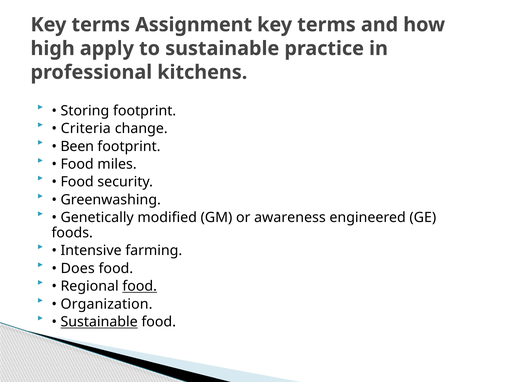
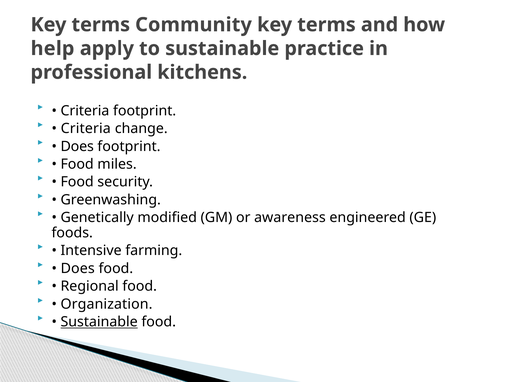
Assignment: Assignment -> Community (193, 25)
high: high -> help (53, 49)
Storing: Storing -> Criteria (85, 111)
Been: Been -> Does (77, 147)
food underline: present -> none (140, 287)
